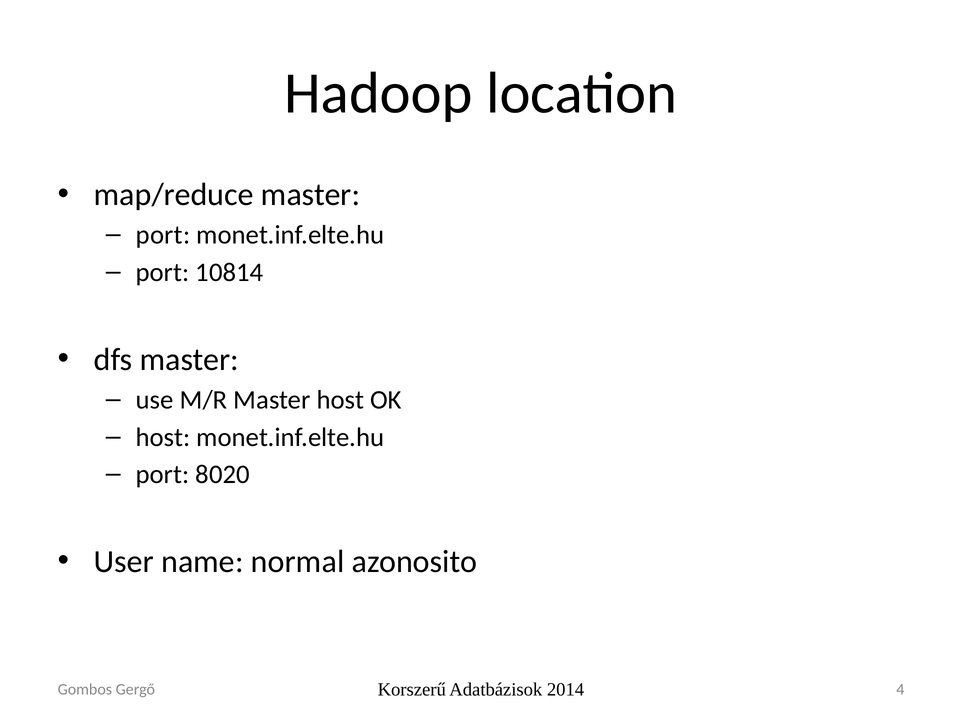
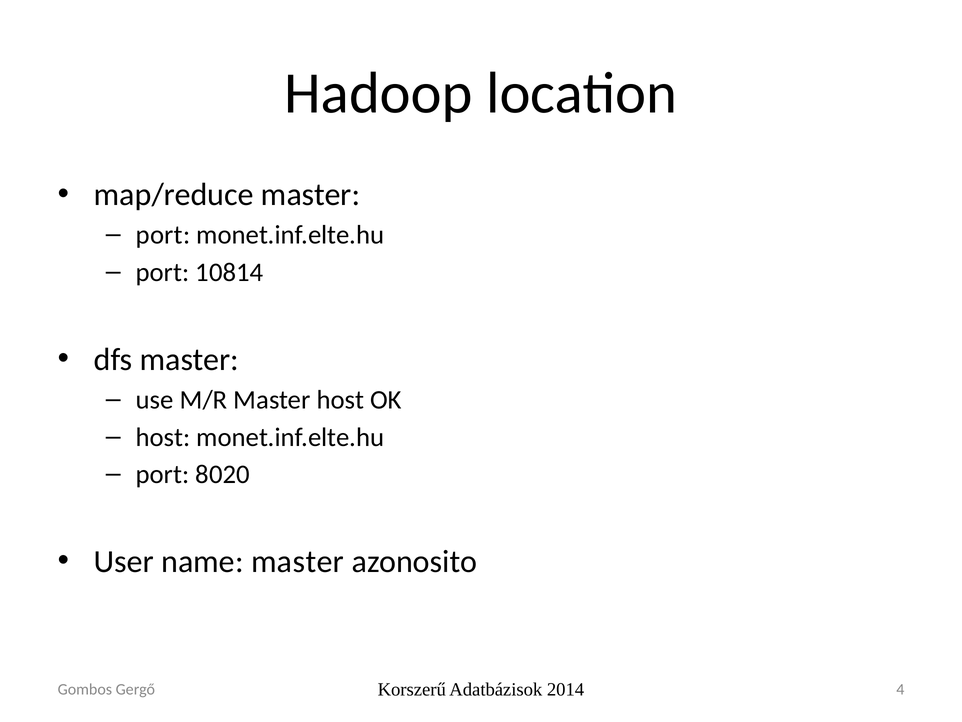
name normal: normal -> master (298, 561)
